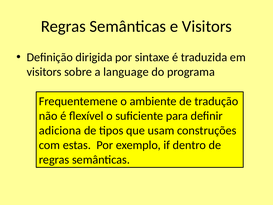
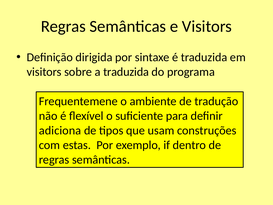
a language: language -> traduzida (126, 72)
